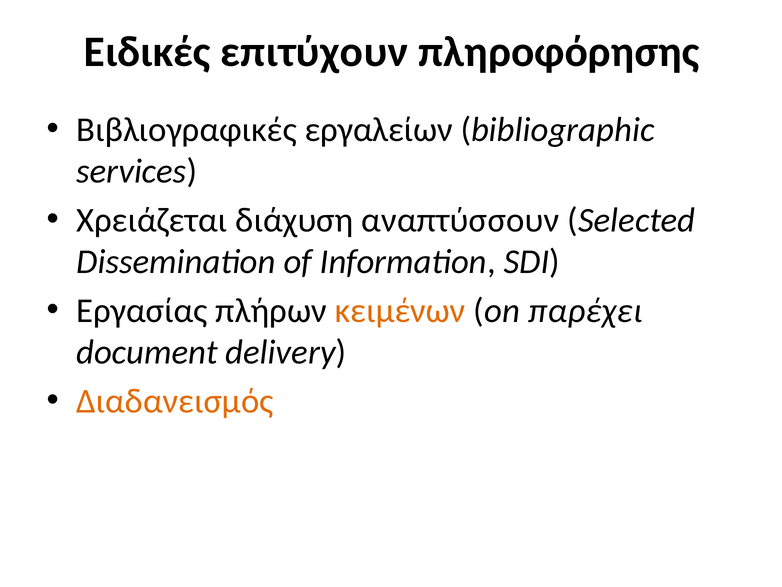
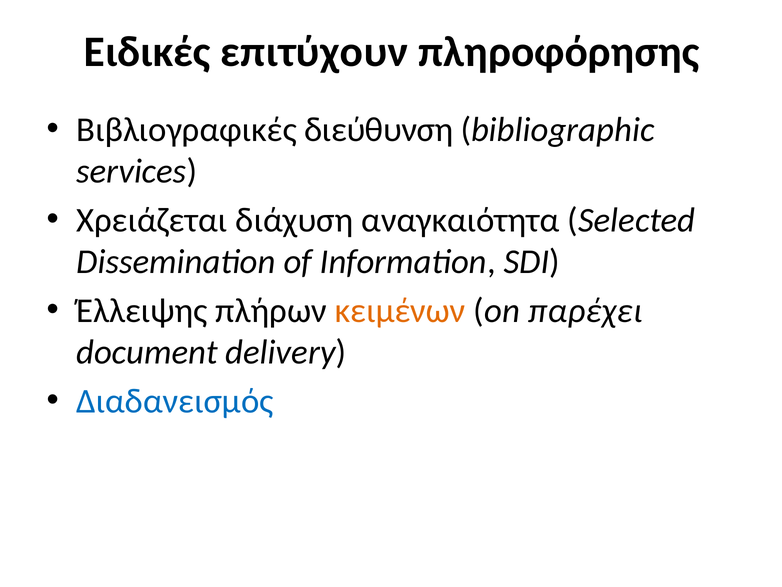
εργαλείων: εργαλείων -> διεύθυνση (379, 130)
αναπτύσσουν: αναπτύσσουν -> αναγκαιότητα (460, 220)
Εργασίας: Εργασίας -> Έλλειψης (142, 310)
Διαδανεισμός colour: orange -> blue (175, 401)
